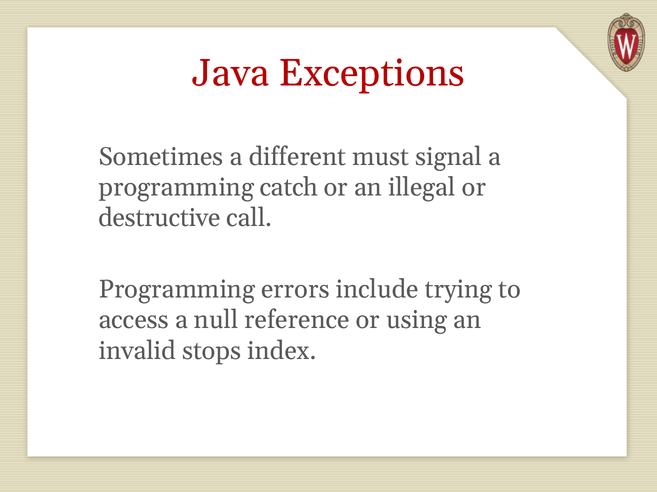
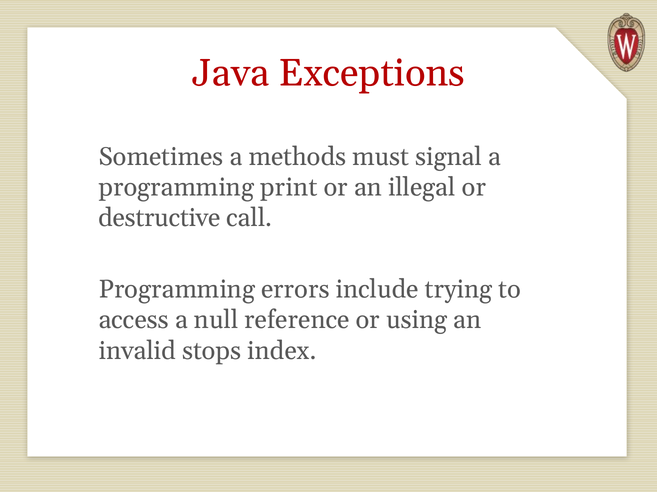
different: different -> methods (297, 157)
catch: catch -> print (289, 188)
